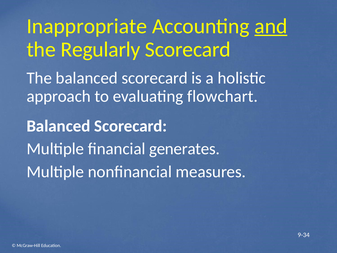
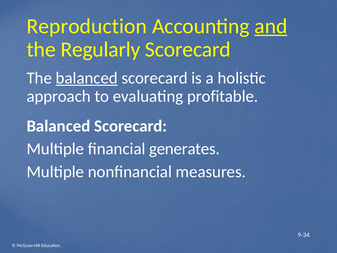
Inappropriate: Inappropriate -> Reproduction (87, 26)
balanced underline: none -> present (87, 78)
flowchart: flowchart -> profitable (223, 96)
